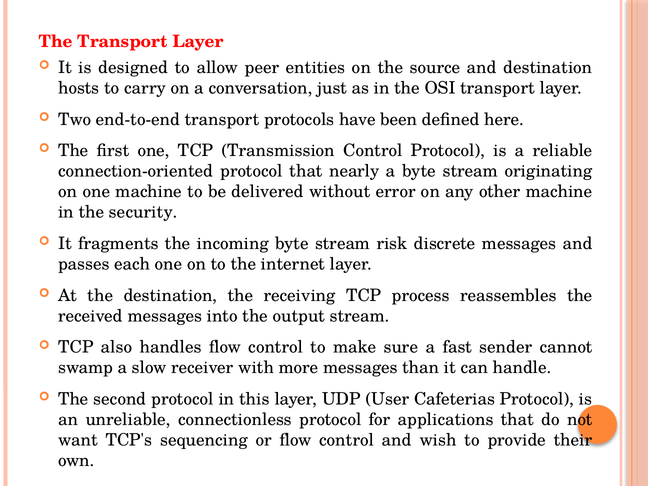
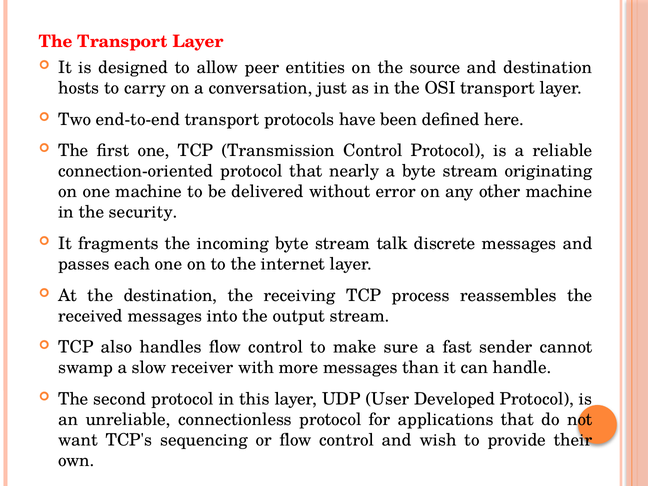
risk: risk -> talk (392, 244)
Cafeterias: Cafeterias -> Developed (455, 399)
